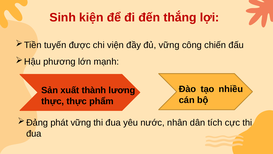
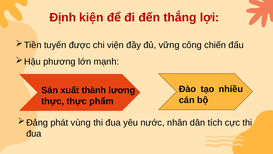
Sinh: Sinh -> Định (63, 17)
phát vững: vững -> vùng (81, 122)
